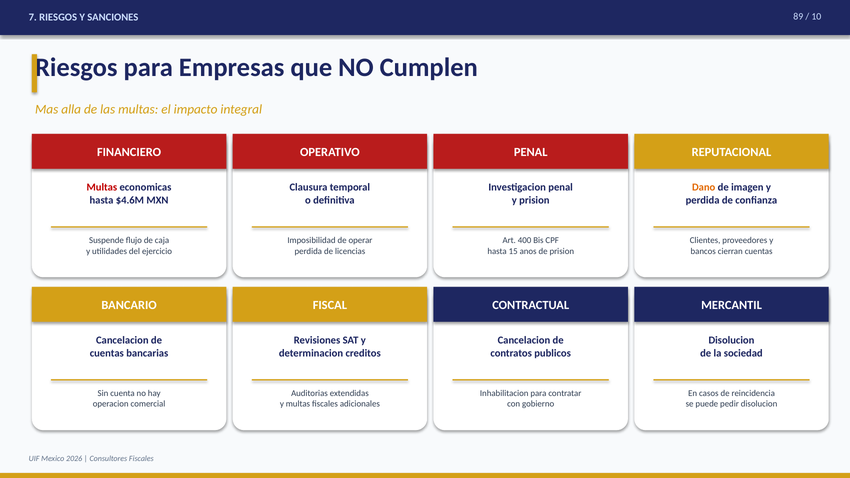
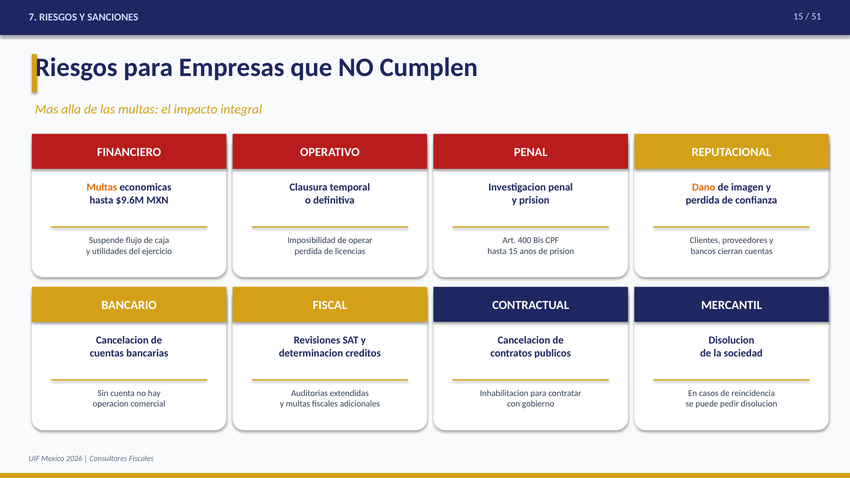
SANCIONES 89: 89 -> 15 (798, 17)
10: 10 -> 51 (816, 17)
Multas colour: red -> orange (102, 187)
$4.6M: $4.6M -> $9.6M (130, 200)
